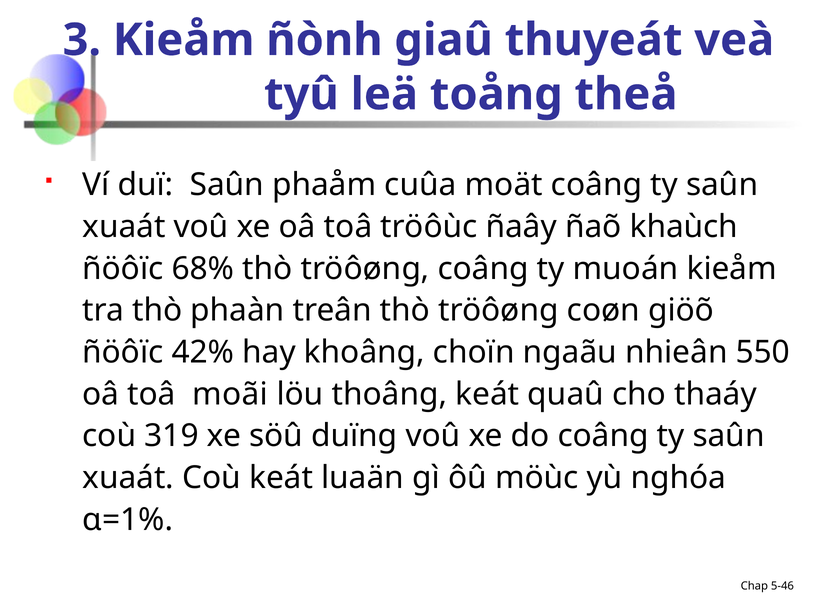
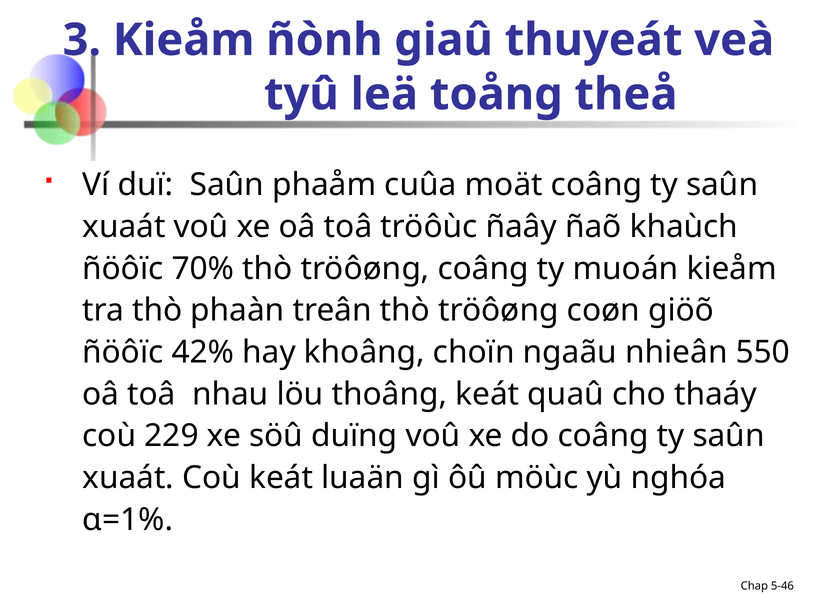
68%: 68% -> 70% (203, 269)
moãi: moãi -> nhau (230, 394)
319: 319 -> 229 (172, 436)
